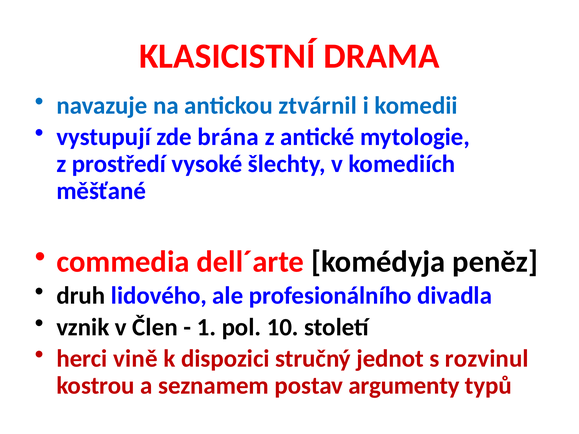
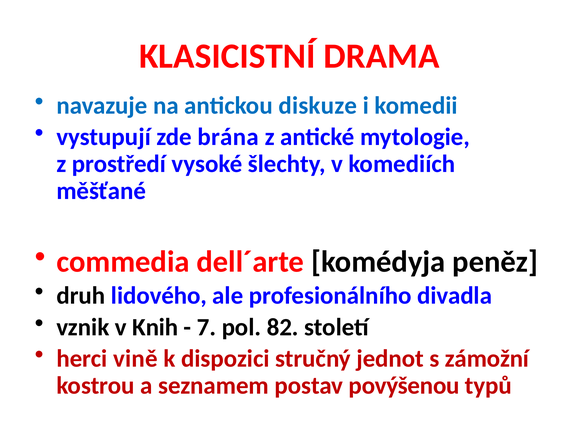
ztvárnil: ztvárnil -> diskuze (318, 106)
Člen: Člen -> Knih (155, 327)
1: 1 -> 7 (206, 327)
10: 10 -> 82 (283, 327)
rozvinul: rozvinul -> zámožní (487, 359)
argumenty: argumenty -> povýšenou (404, 386)
